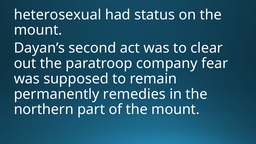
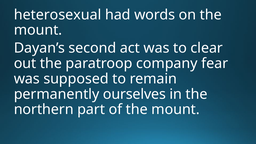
status: status -> words (155, 15)
remedies: remedies -> ourselves (134, 94)
